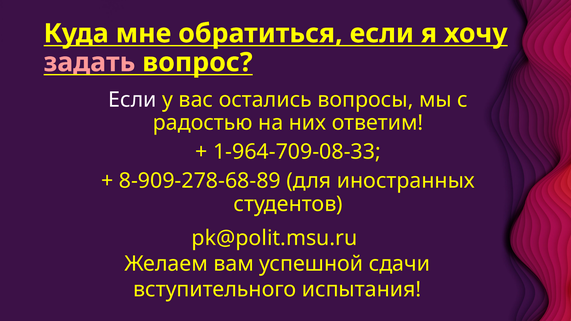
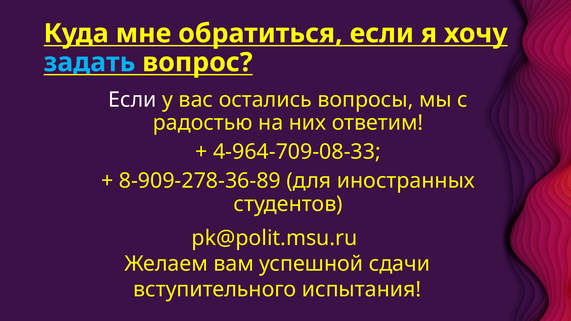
задать colour: pink -> light blue (89, 62)
1-964-709-08-33: 1-964-709-08-33 -> 4-964-709-08-33 (297, 152)
8-909-278-68-89: 8-909-278-68-89 -> 8-909-278-36-89 (200, 181)
